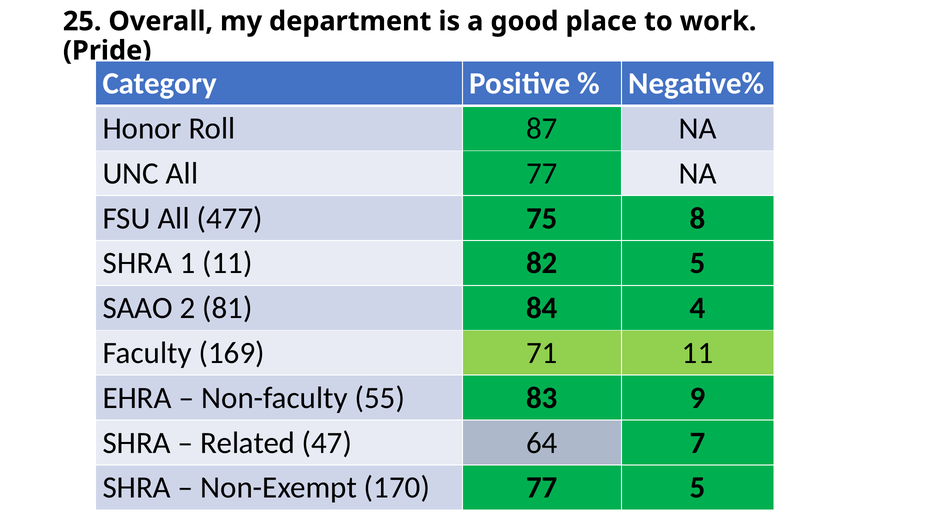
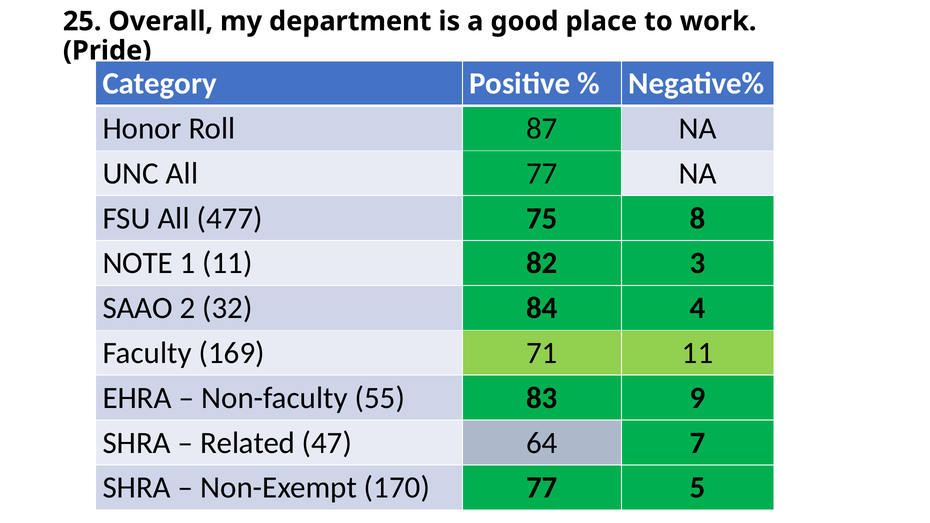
SHRA: SHRA -> NOTE (138, 263)
82 5: 5 -> 3 (698, 263)
81: 81 -> 32 (227, 308)
